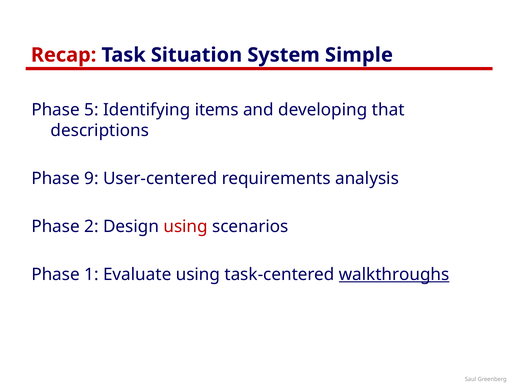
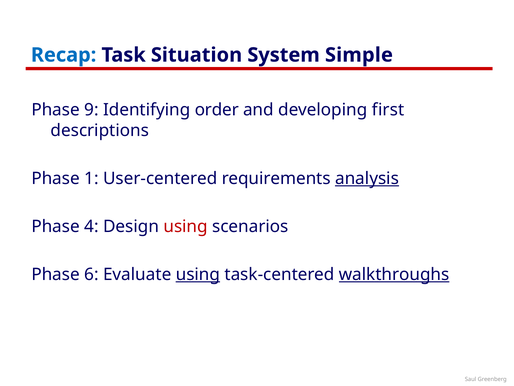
Recap colour: red -> blue (64, 55)
5: 5 -> 9 (91, 110)
items: items -> order (217, 110)
that: that -> first (388, 110)
9: 9 -> 1 (91, 178)
analysis underline: none -> present (367, 178)
2: 2 -> 4 (91, 226)
1: 1 -> 6 (91, 274)
using underline: none -> present (198, 274)
